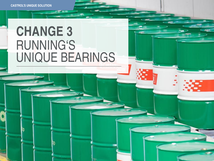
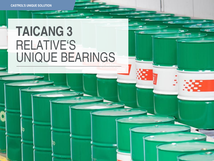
CHANGE: CHANGE -> TAICANG (40, 31)
RUNNING‘S: RUNNING‘S -> RELATIVE‘S (46, 45)
